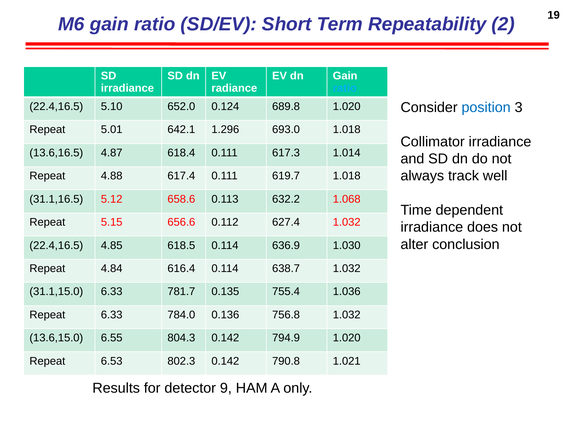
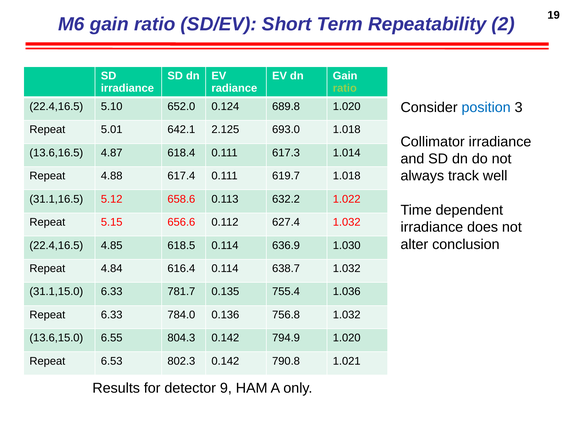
ratio colour: light blue -> light green (345, 88)
1.296: 1.296 -> 2.125 (225, 130)
1.068: 1.068 -> 1.022 (347, 199)
